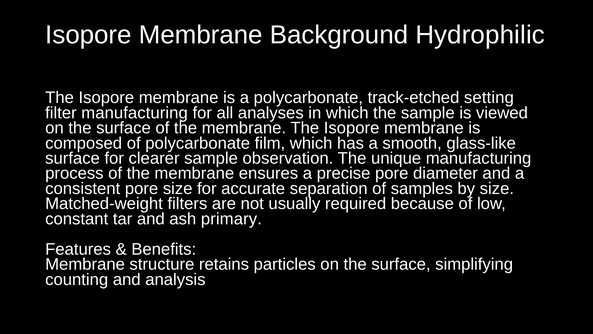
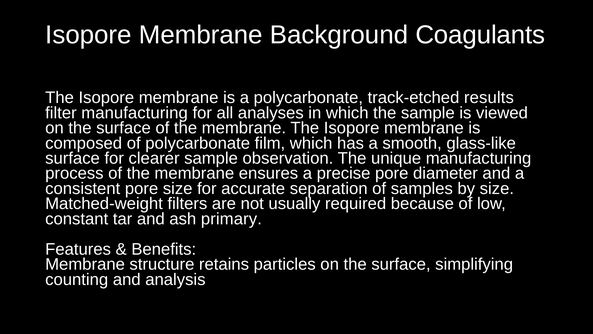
Hydrophilic: Hydrophilic -> Coagulants (480, 35)
setting: setting -> results (489, 98)
